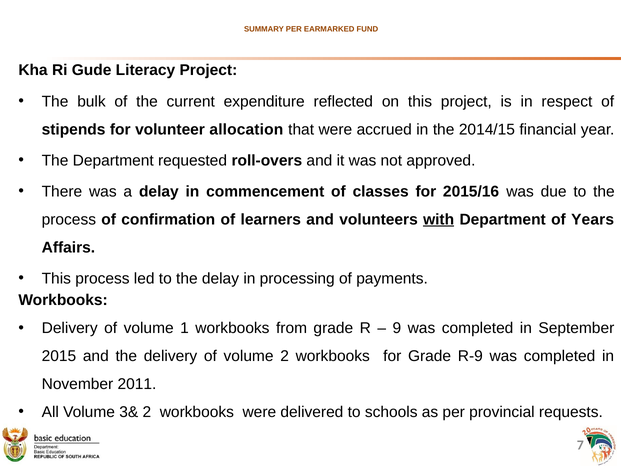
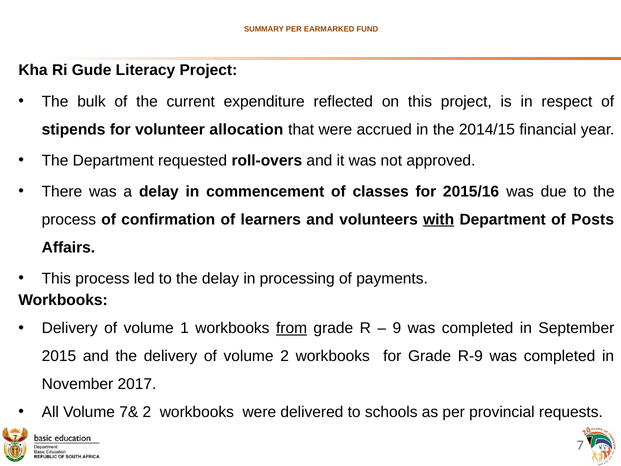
Years: Years -> Posts (593, 219)
from underline: none -> present (292, 328)
2011: 2011 -> 2017 (137, 384)
3&: 3& -> 7& (129, 412)
